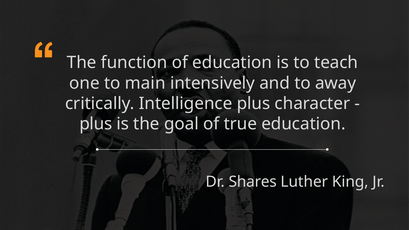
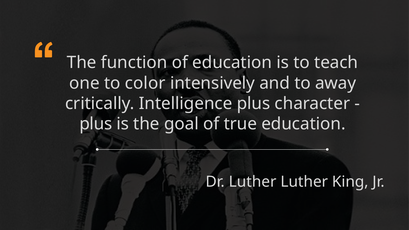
main: main -> color (145, 83)
Dr Shares: Shares -> Luther (253, 182)
